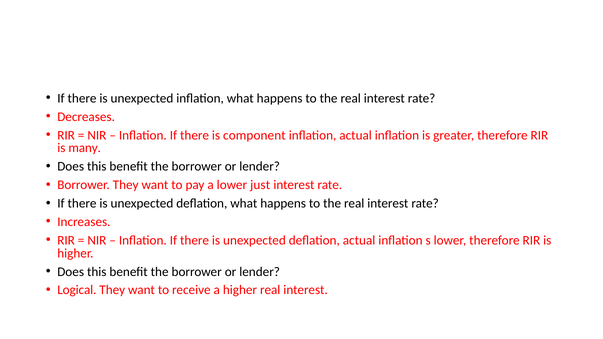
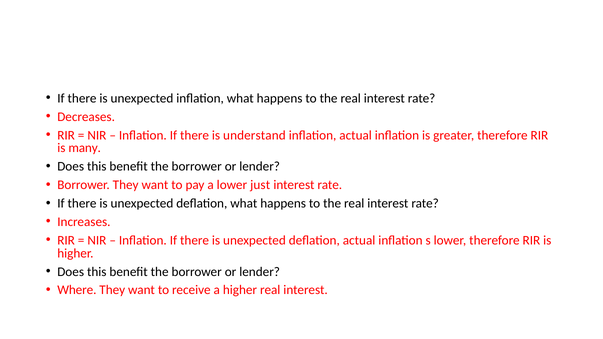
component: component -> understand (254, 135)
Logical: Logical -> Where (77, 290)
